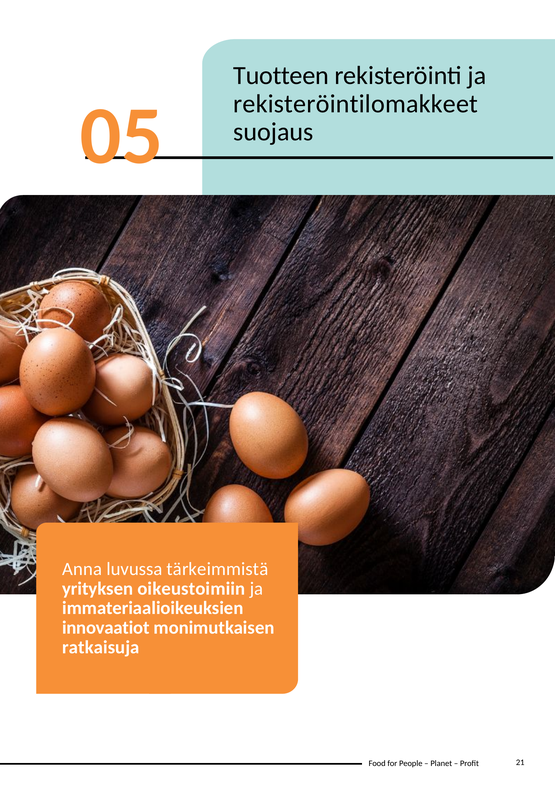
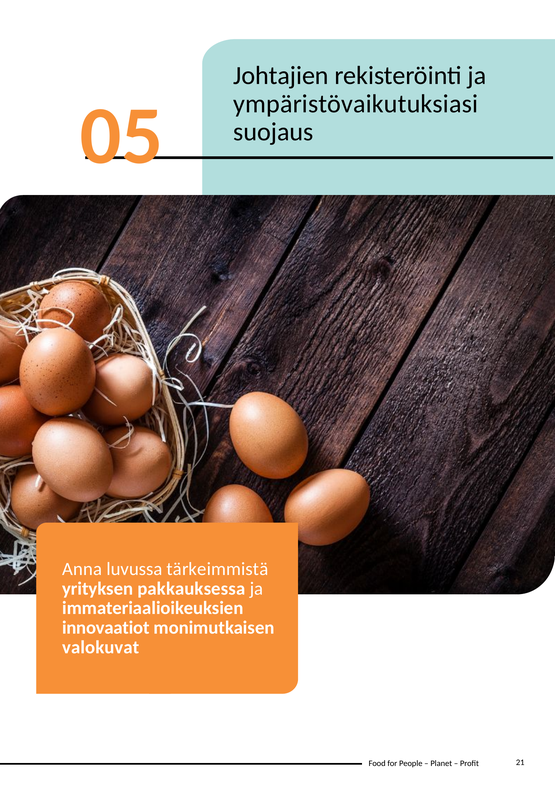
Tuotteen: Tuotteen -> Johtajien (281, 75)
rekisteröintilomakkeet: rekisteröintilomakkeet -> ympäristövaikutuksiasi (356, 104)
oikeustoimiin: oikeustoimiin -> pakkauksessa (191, 588)
ratkaisuja: ratkaisuja -> valokuvat (101, 647)
